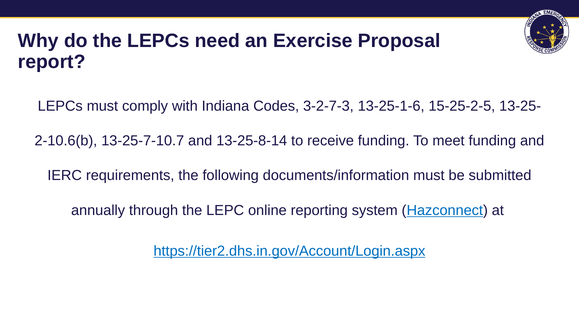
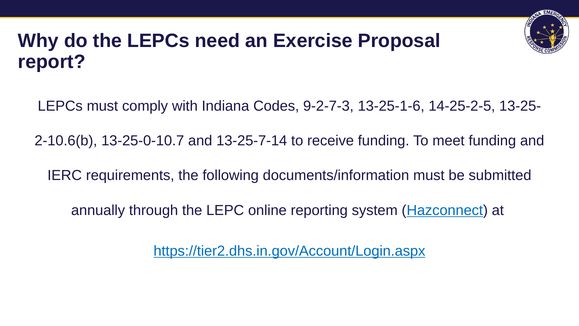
3-2-7-3: 3-2-7-3 -> 9-2-7-3 (328, 106)
15-25-2-5: 15-25-2-5 -> 14-25-2-5 (462, 106)
13-25-7-10.7: 13-25-7-10.7 -> 13-25-0-10.7 (143, 141)
13-25-8-14: 13-25-8-14 -> 13-25-7-14 (252, 141)
